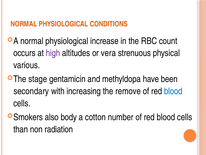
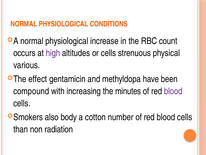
or vera: vera -> cells (108, 53)
stage: stage -> effect (38, 79)
secondary: secondary -> compound (31, 91)
remove: remove -> minutes (128, 91)
blood colour: blue -> purple (173, 91)
